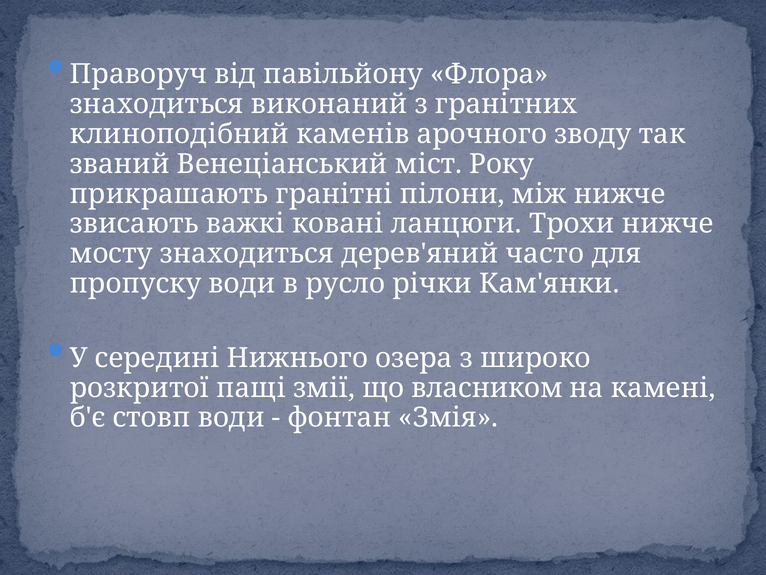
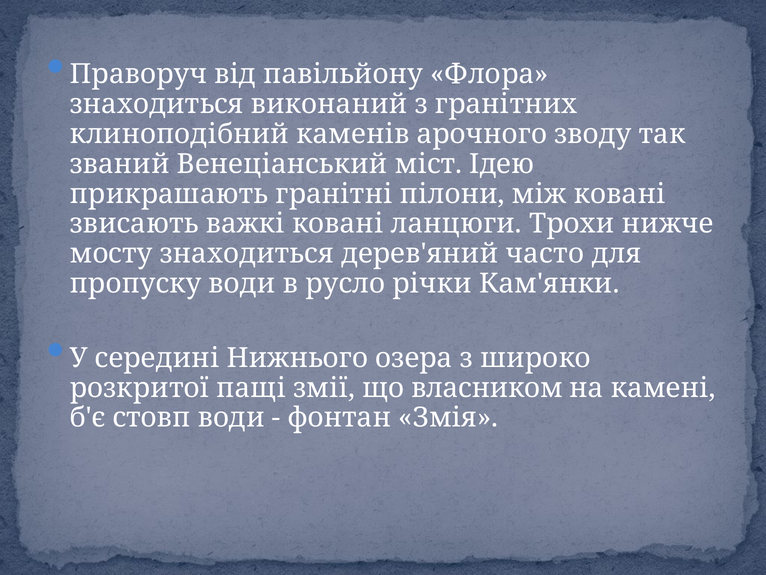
Року: Року -> Ідею (502, 164)
між нижче: нижче -> ковані (620, 194)
